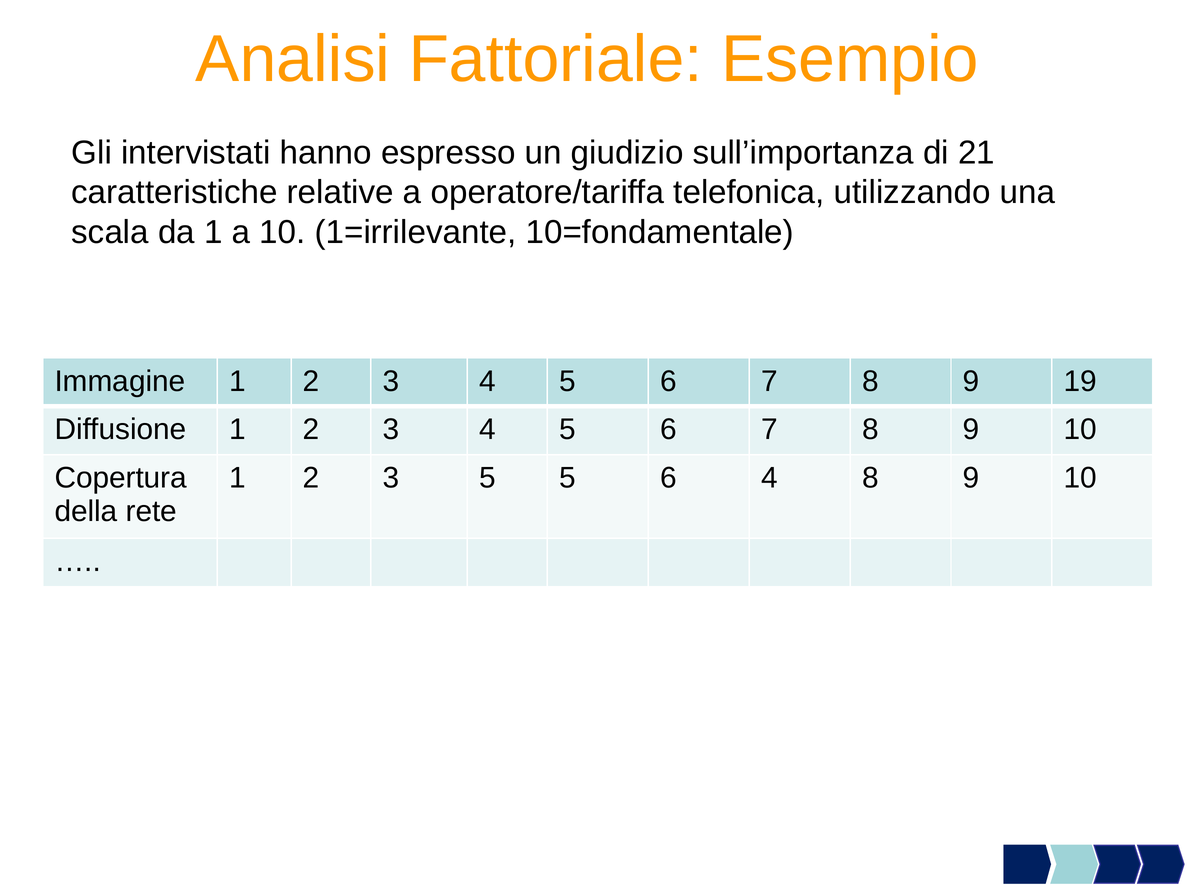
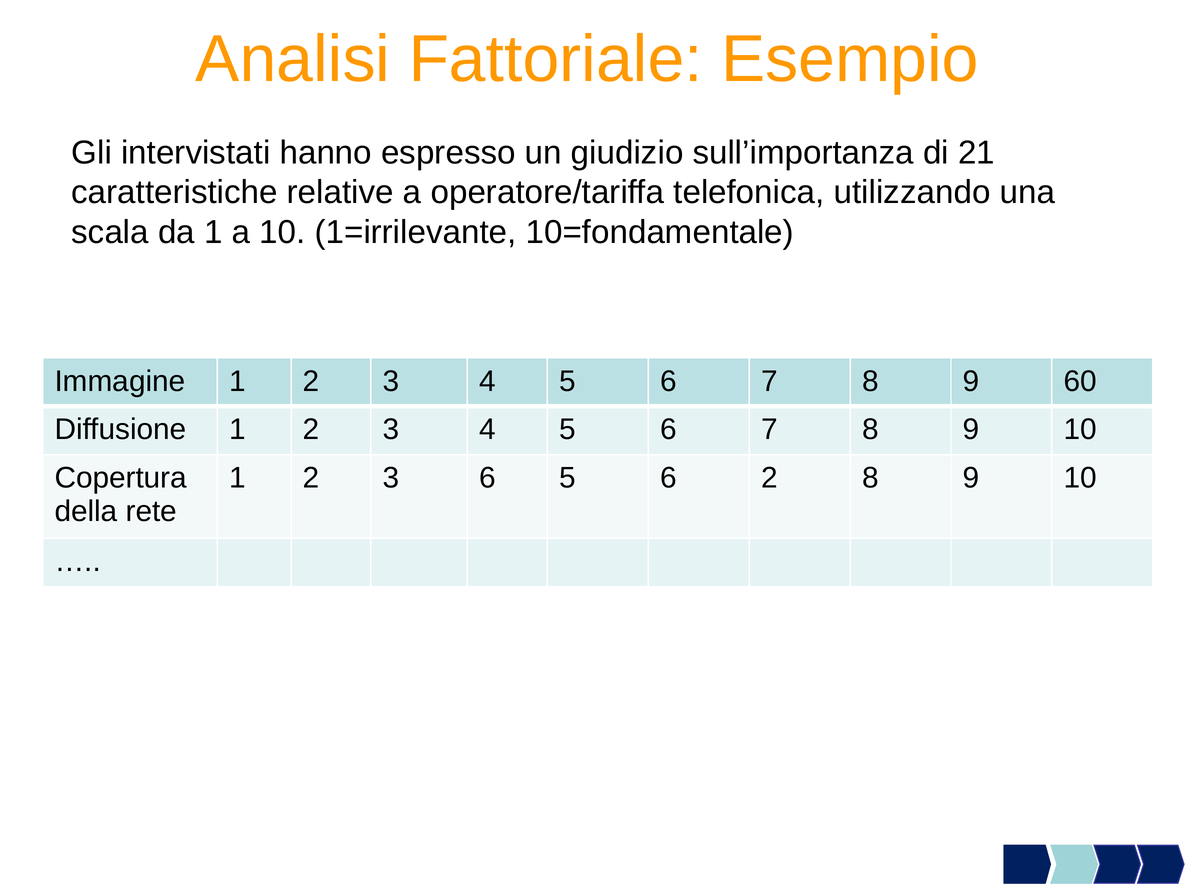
19: 19 -> 60 (1080, 381)
3 5: 5 -> 6 (487, 478)
6 4: 4 -> 2 (769, 478)
